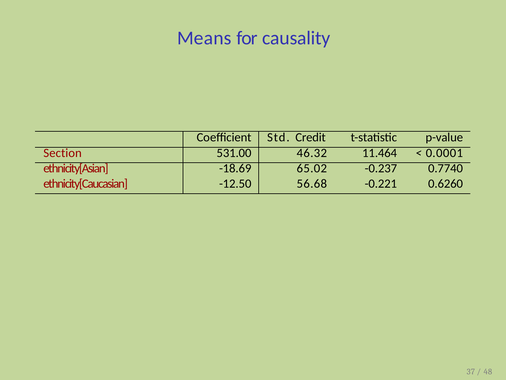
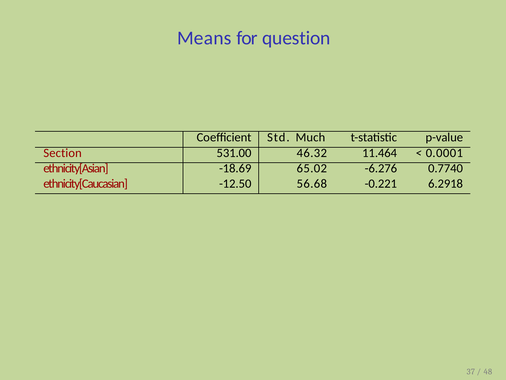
causality: causality -> question (296, 38)
Credit: Credit -> Much (310, 137)
-0.237: -0.237 -> -6.276 (381, 168)
0.6260: 0.6260 -> 6.2918 (446, 184)
